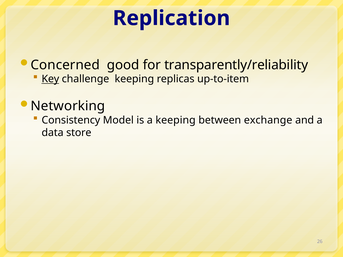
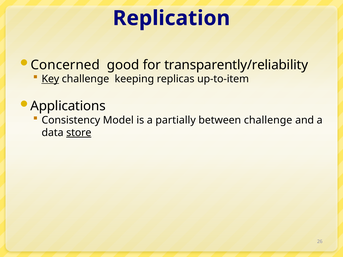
Networking: Networking -> Applications (68, 106)
a keeping: keeping -> partially (176, 120)
between exchange: exchange -> challenge (268, 120)
store underline: none -> present (79, 133)
